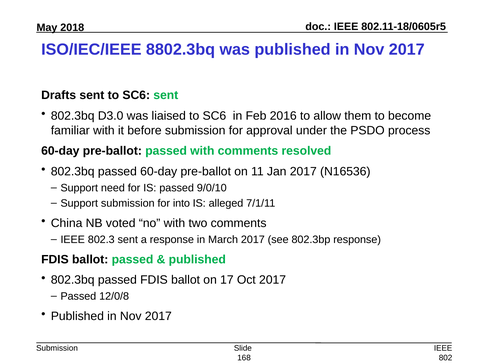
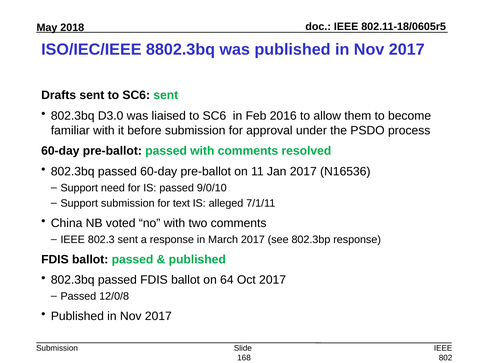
into: into -> text (181, 203)
17: 17 -> 64 (227, 280)
